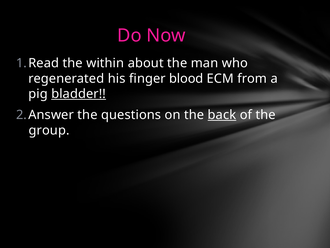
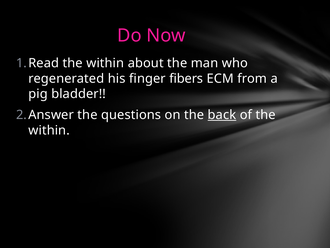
blood: blood -> fibers (186, 78)
bladder underline: present -> none (79, 94)
group: group -> within (49, 130)
